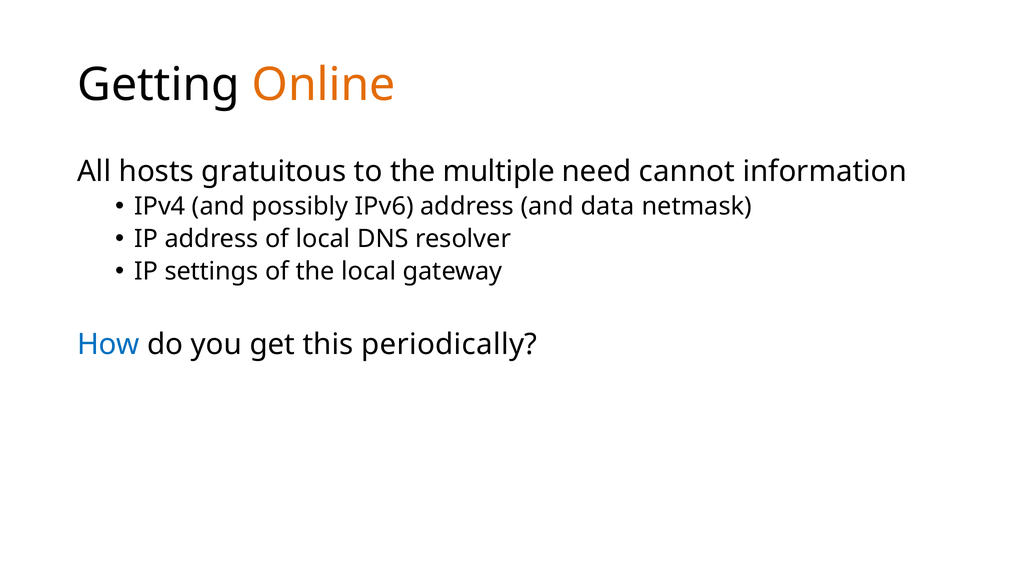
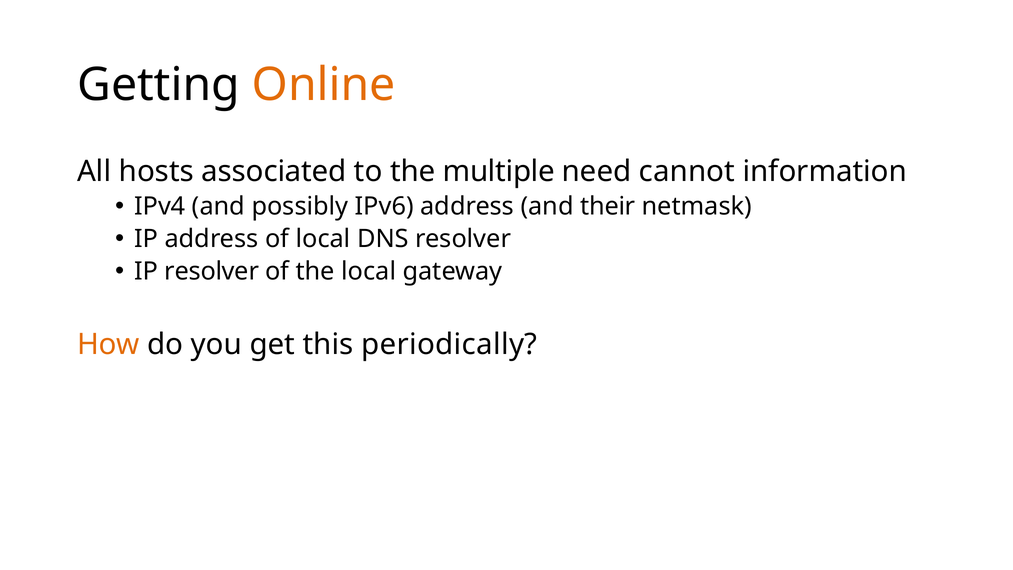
gratuitous: gratuitous -> associated (274, 171)
data: data -> their (608, 206)
IP settings: settings -> resolver (212, 271)
How colour: blue -> orange (108, 344)
